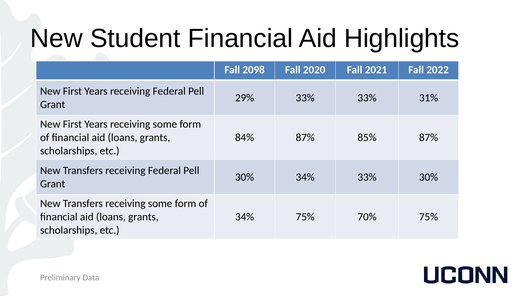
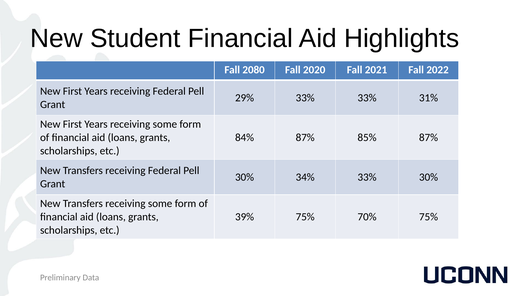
2098: 2098 -> 2080 (254, 70)
34%: 34% -> 39% (245, 217)
